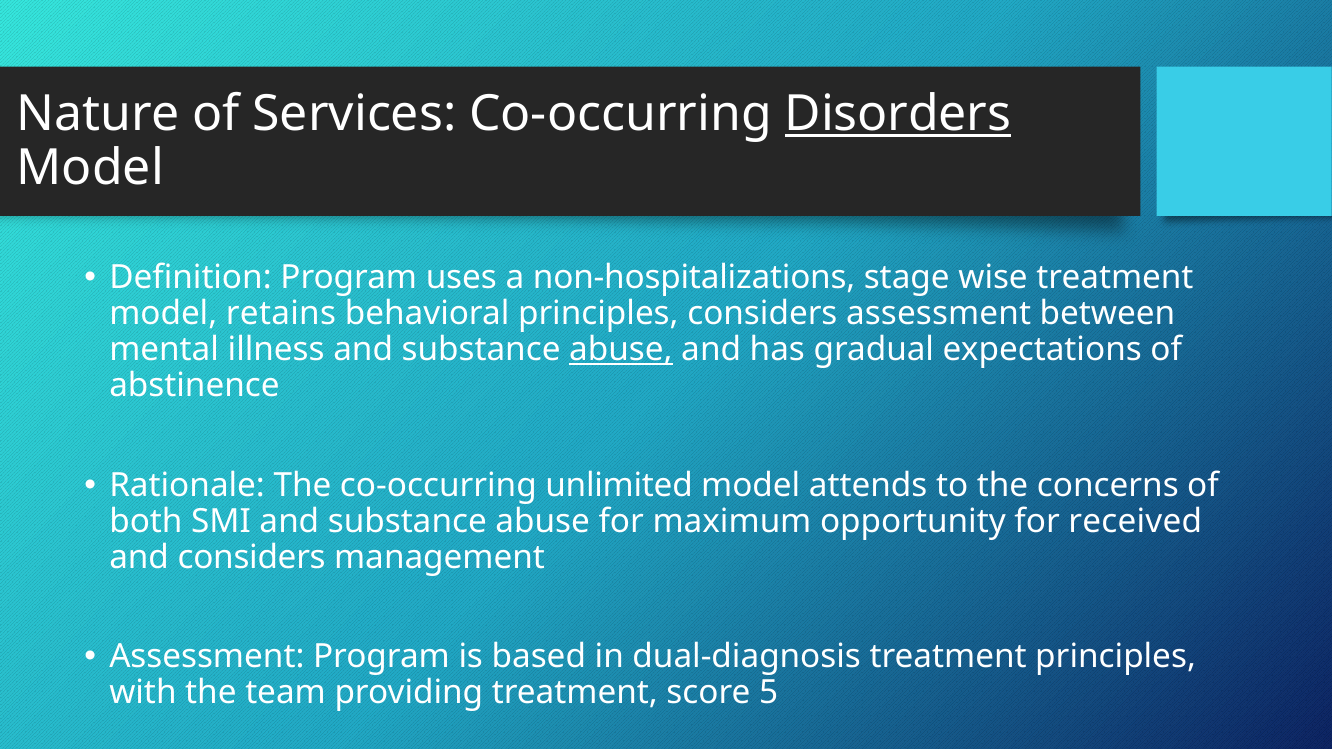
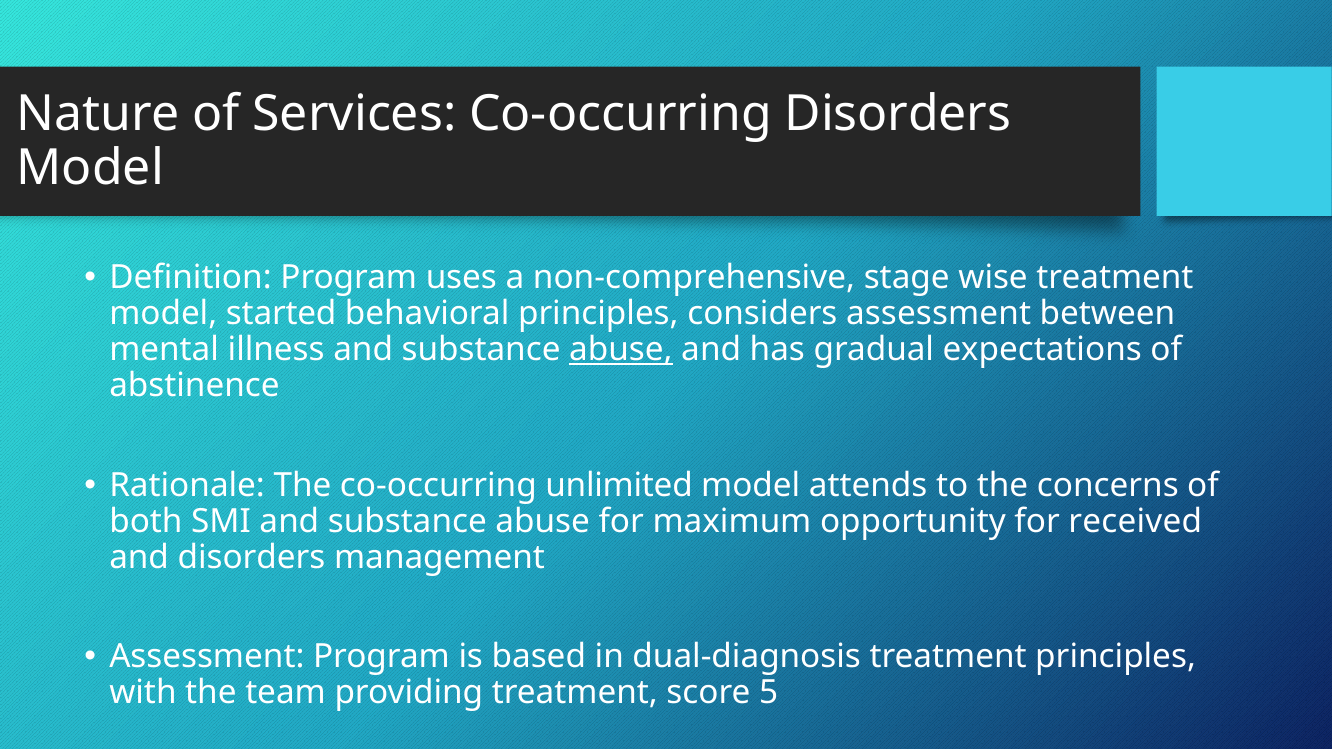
Disorders underline: present -> none (898, 114)
non-hospitalizations: non-hospitalizations -> non-comprehensive (694, 278)
retains: retains -> started (281, 314)
and considers: considers -> disorders (252, 557)
